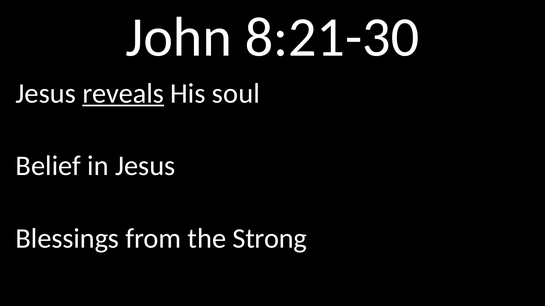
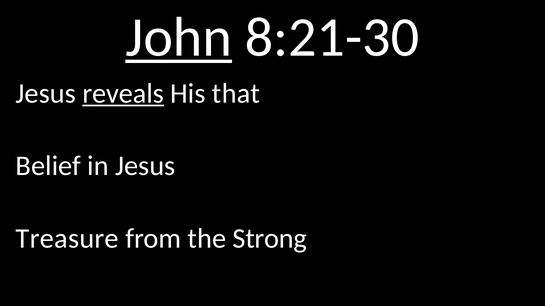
John underline: none -> present (179, 37)
soul: soul -> that (236, 93)
Blessings: Blessings -> Treasure (67, 239)
